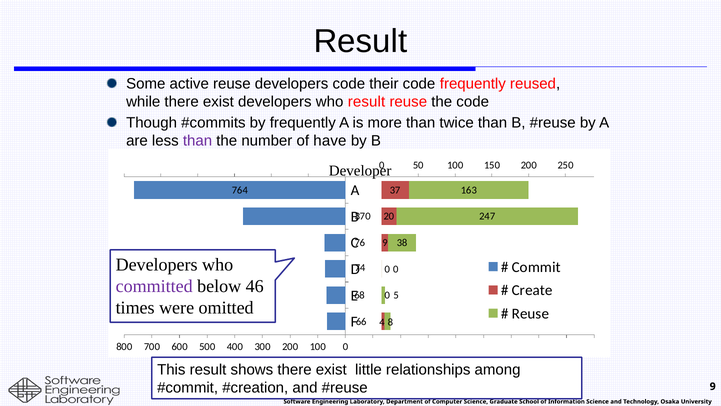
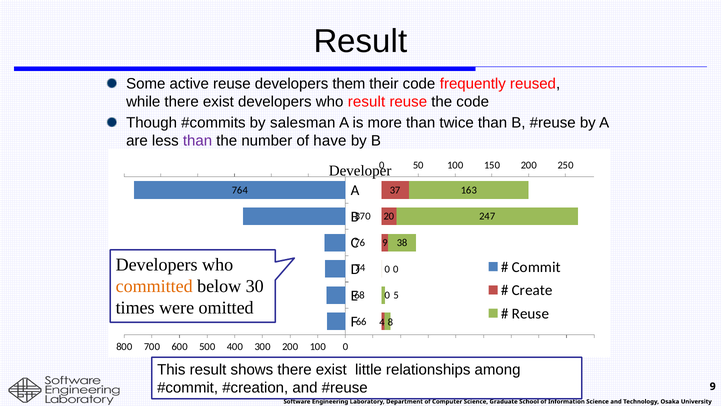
developers code: code -> them (349, 84)
by frequently: frequently -> salesman (303, 123)
committed colour: purple -> orange (154, 286)
46: 46 -> 30 (255, 286)
